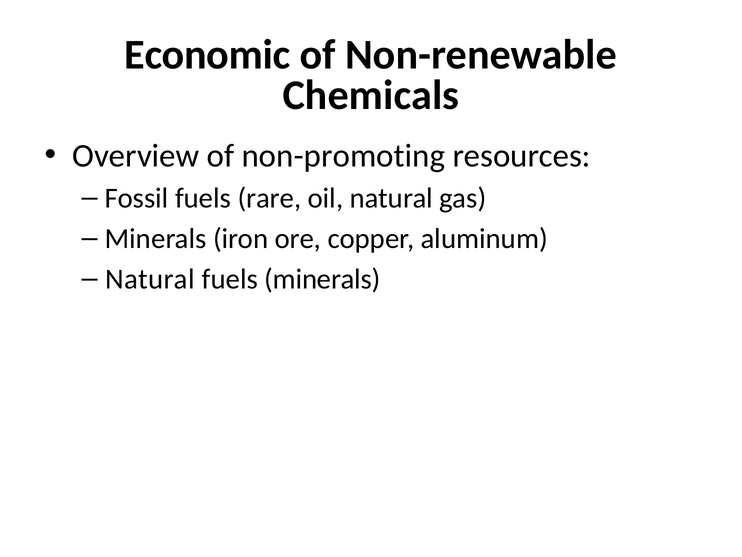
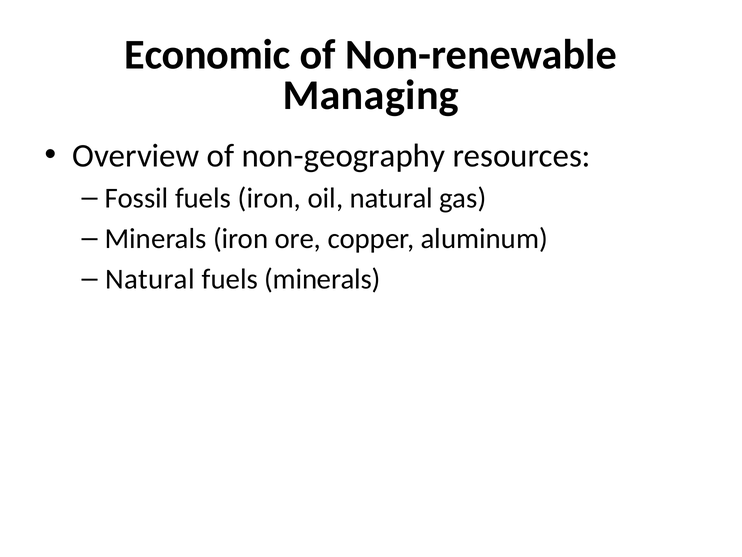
Chemicals: Chemicals -> Managing (371, 95)
non-promoting: non-promoting -> non-geography (343, 156)
fuels rare: rare -> iron (269, 198)
